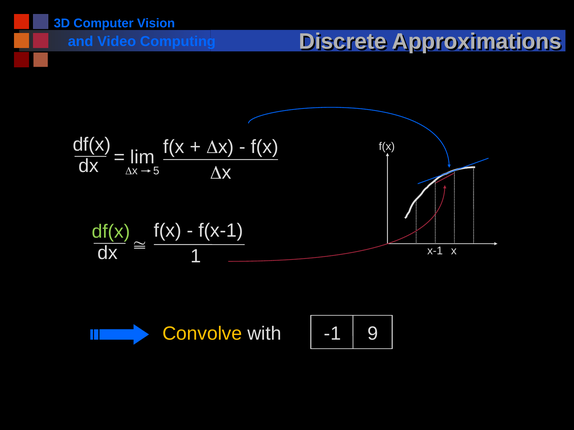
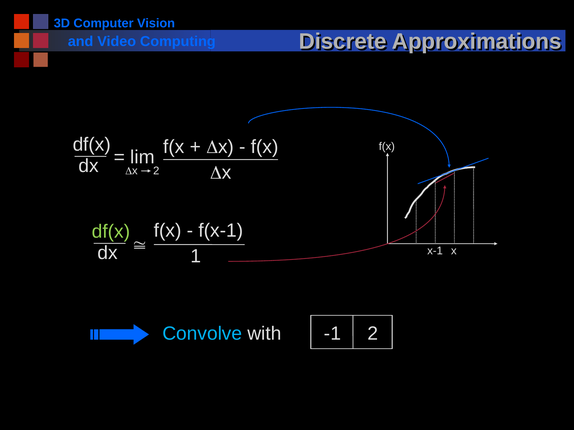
Dx 5: 5 -> 2 (156, 171)
Convolve colour: yellow -> light blue (202, 334)
-1 9: 9 -> 2 (373, 334)
